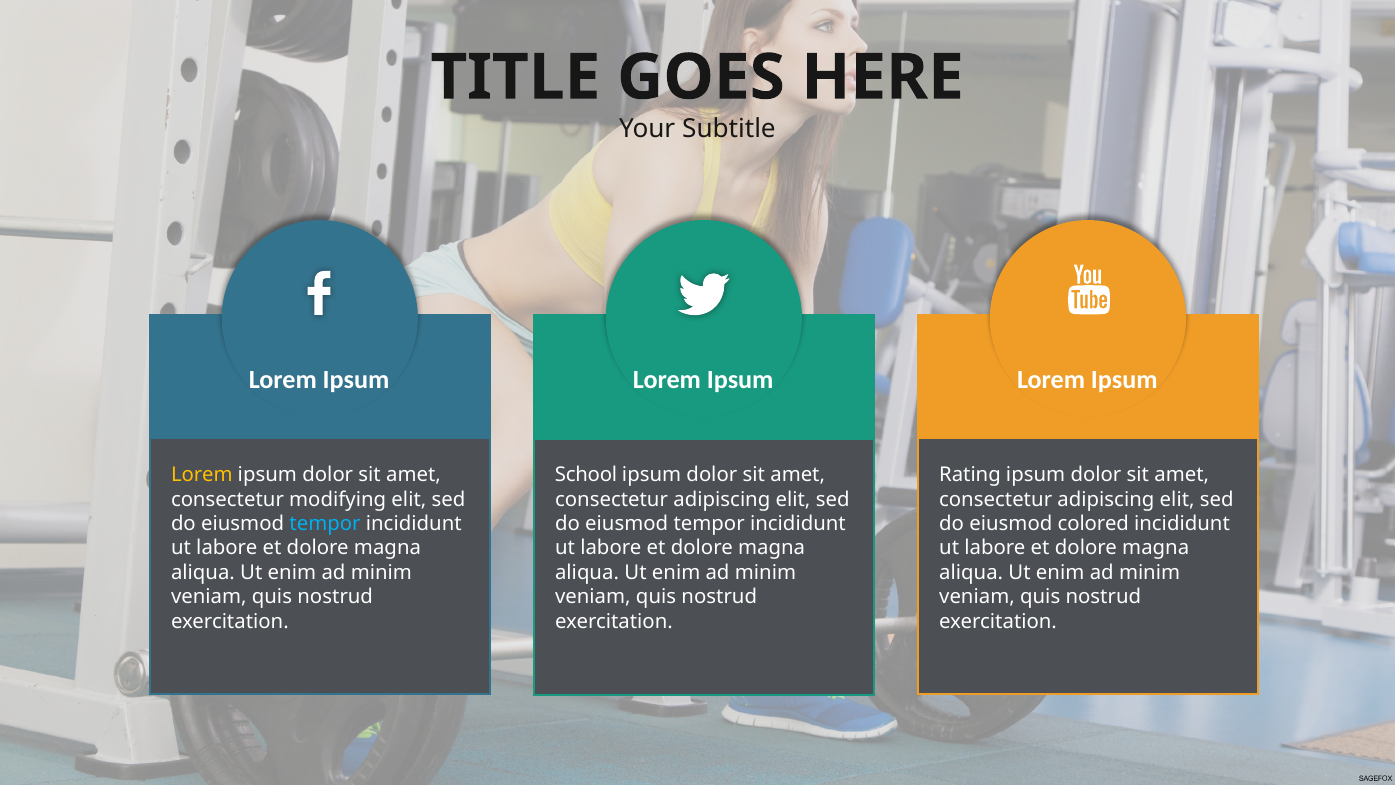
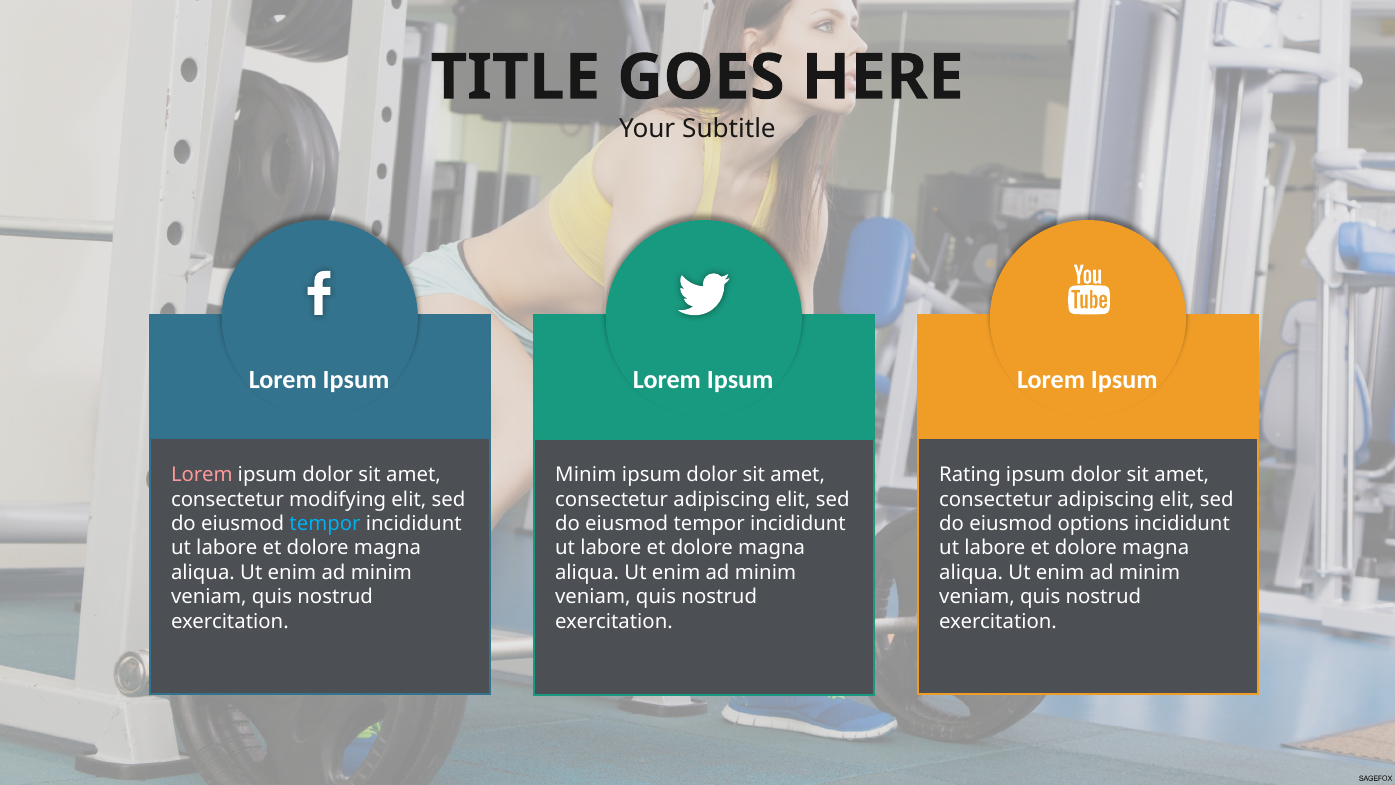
Lorem colour: yellow -> pink (202, 475)
School: School -> Minim (586, 475)
colored: colored -> options (1093, 524)
